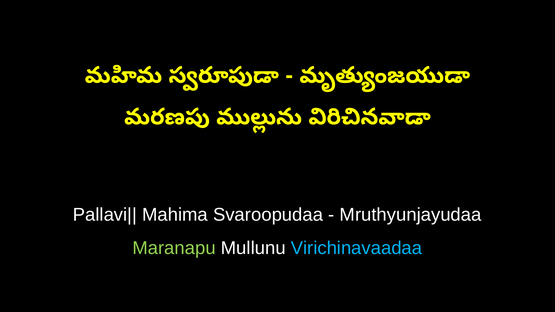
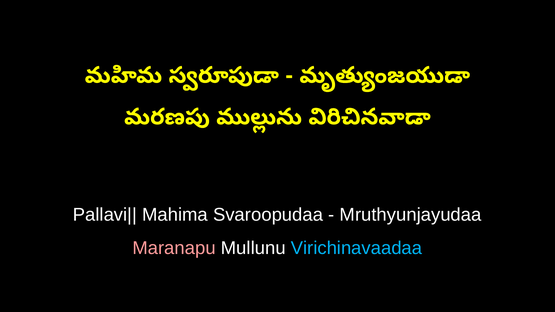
Maranapu colour: light green -> pink (174, 248)
